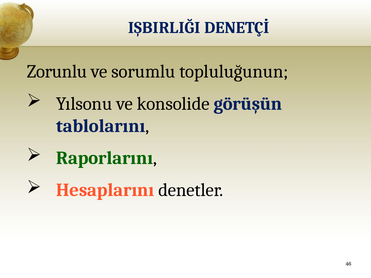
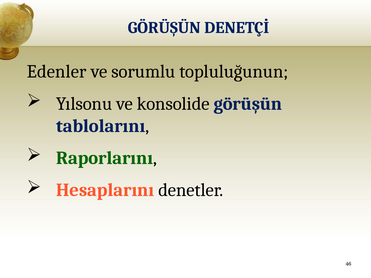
IŞBIRLIĞI: IŞBIRLIĞI -> GÖRÜŞÜN (164, 28)
Zorunlu: Zorunlu -> Edenler (57, 72)
